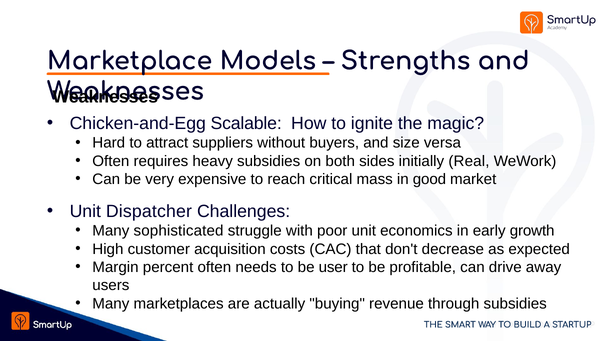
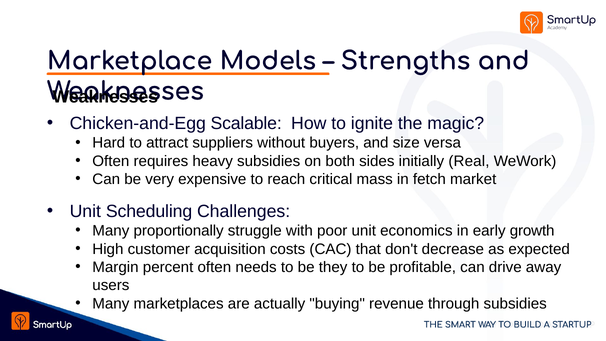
good: good -> fetch (429, 179)
Dispatcher: Dispatcher -> Scheduling (149, 211)
sophisticated: sophisticated -> proportionally (179, 231)
user: user -> they (333, 267)
